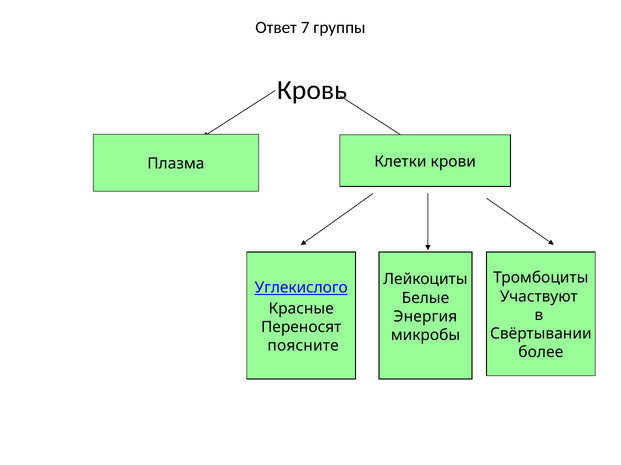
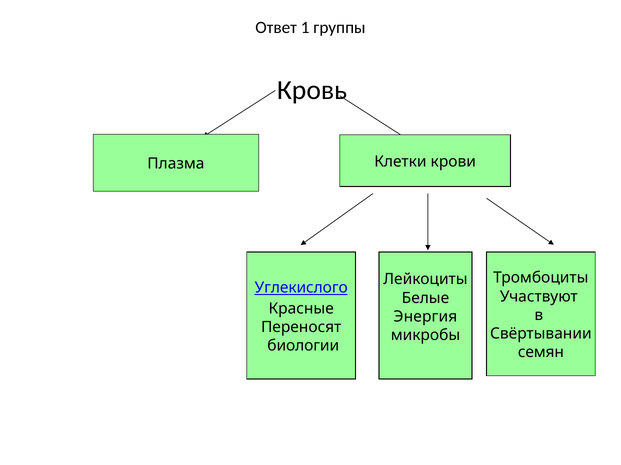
7: 7 -> 1 (305, 27)
поясните: поясните -> биологии (303, 346)
более: более -> семян (541, 353)
